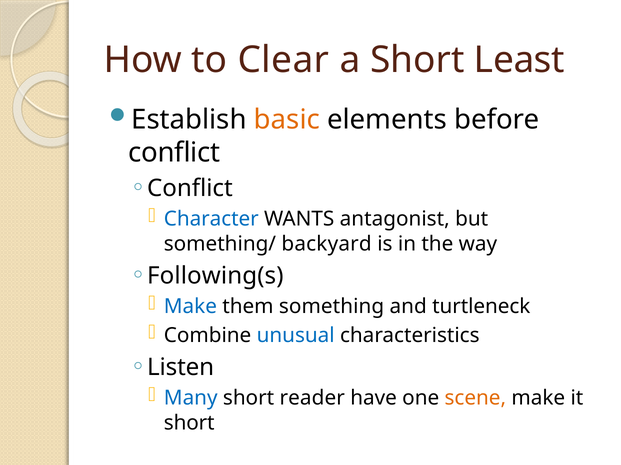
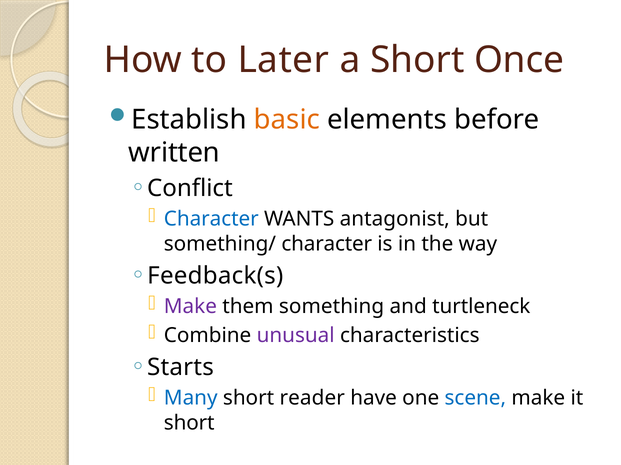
Clear: Clear -> Later (283, 60)
Least: Least -> Once (519, 60)
conflict: conflict -> written (174, 153)
something/ backyard: backyard -> character (327, 244)
Following(s: Following(s -> Feedback(s (215, 276)
Make colour: blue -> purple (190, 307)
unusual colour: blue -> purple (296, 336)
Listen: Listen -> Starts (180, 368)
scene colour: orange -> blue (475, 399)
